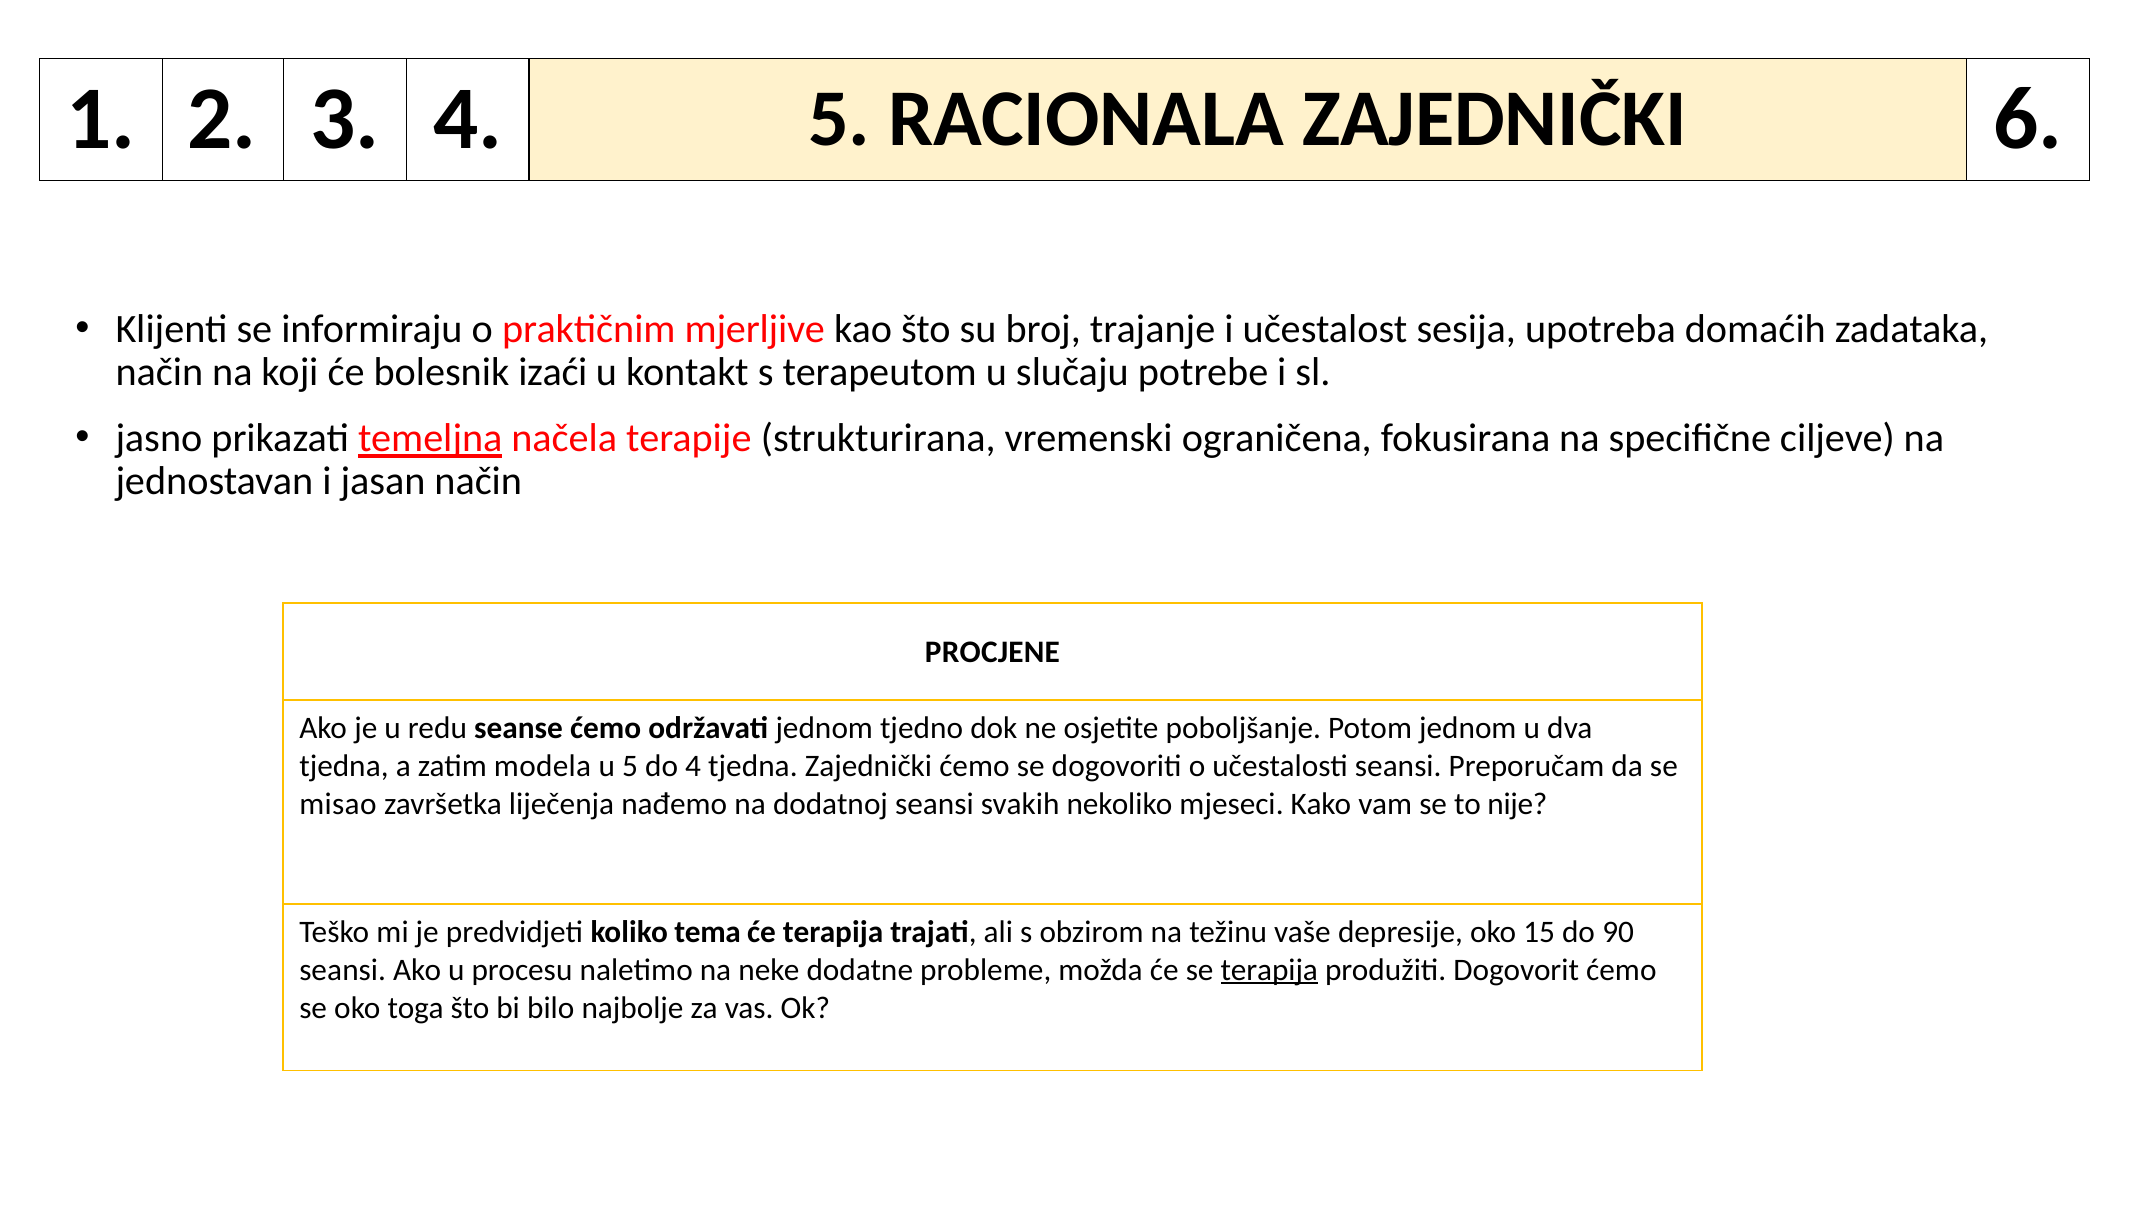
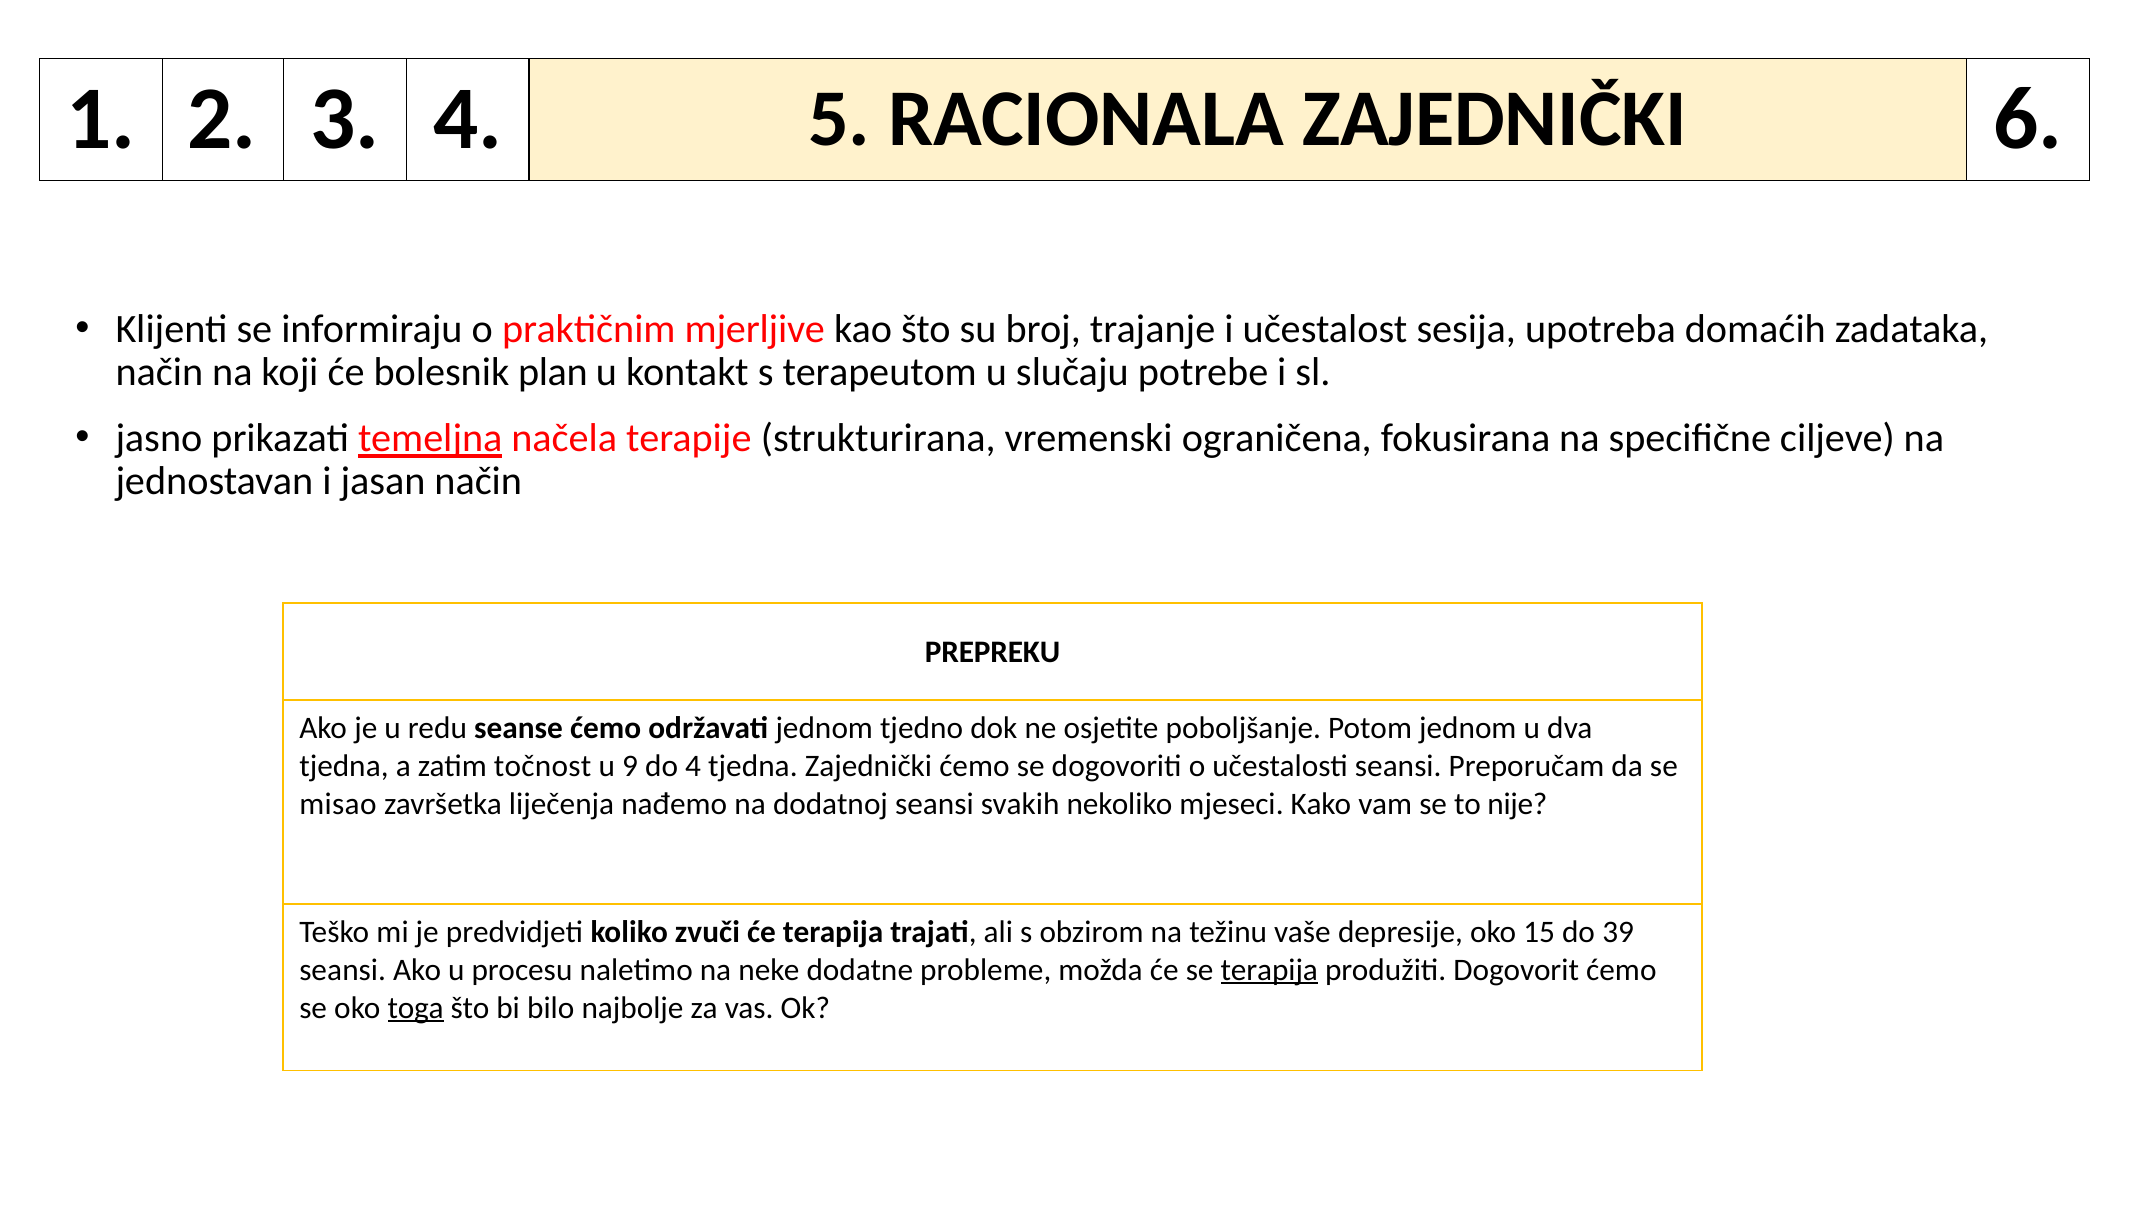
izaći: izaći -> plan (553, 372)
PROCJENE: PROCJENE -> PREPREKU (993, 652)
modela: modela -> točnost (543, 766)
u 5: 5 -> 9 (630, 766)
tema: tema -> zvuči (707, 931)
90: 90 -> 39 (1618, 931)
toga underline: none -> present (416, 1007)
